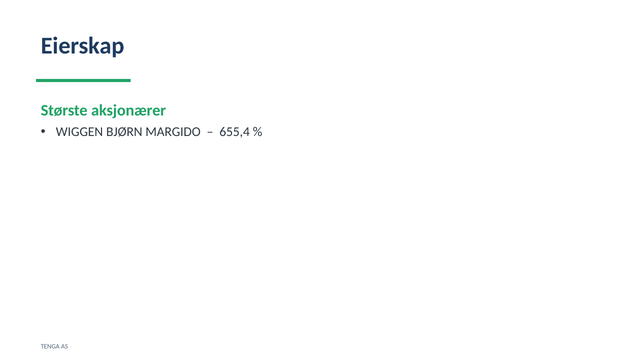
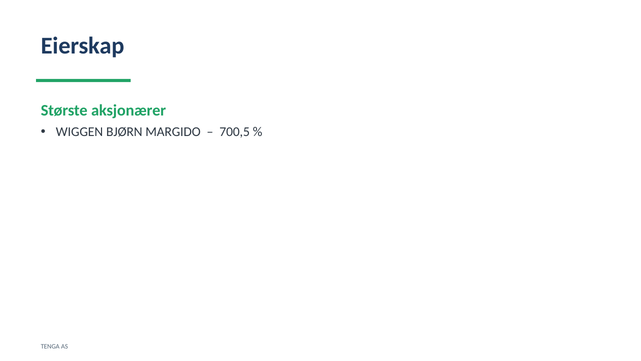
655,4: 655,4 -> 700,5 (235, 132)
